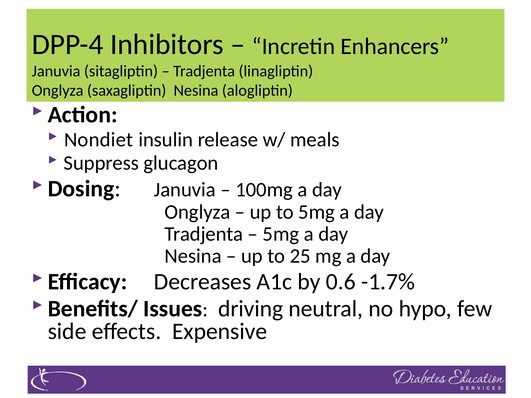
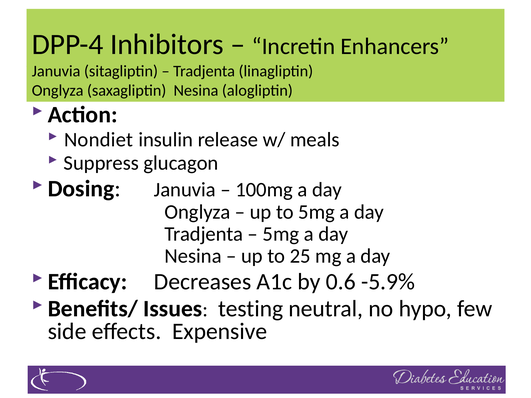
-1.7%: -1.7% -> -5.9% (388, 282)
driving: driving -> testing (251, 309)
